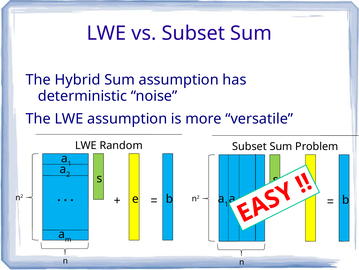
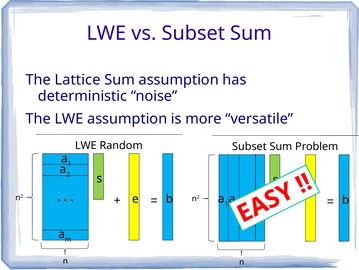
Hybrid: Hybrid -> Lattice (78, 80)
